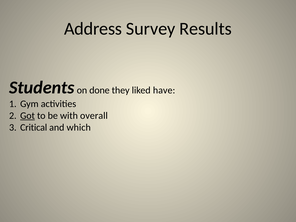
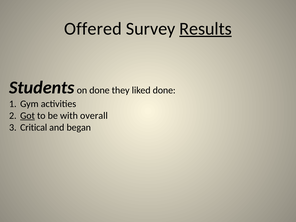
Address: Address -> Offered (93, 29)
Results underline: none -> present (206, 29)
liked have: have -> done (164, 90)
which: which -> began (79, 127)
